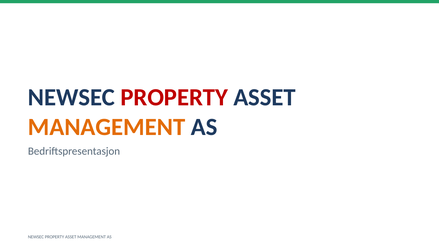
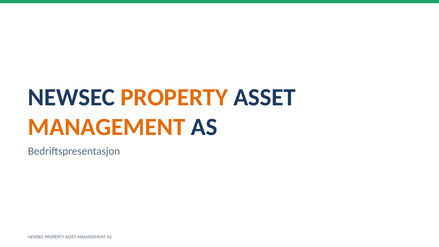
PROPERTY colour: red -> orange (174, 97)
